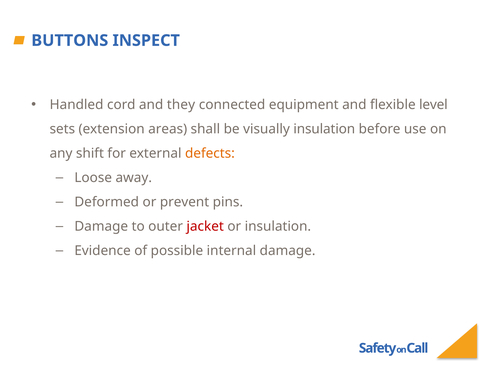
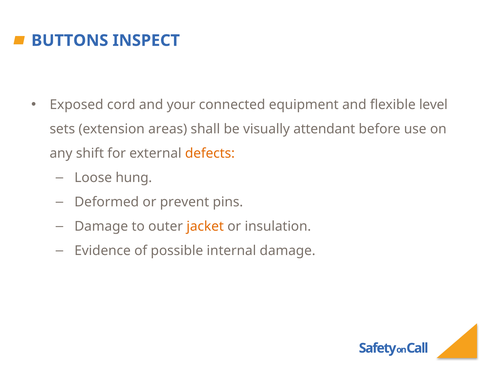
Handled: Handled -> Exposed (77, 105)
they: they -> your (181, 105)
visually insulation: insulation -> attendant (324, 129)
away: away -> hung (134, 178)
jacket colour: red -> orange (205, 227)
